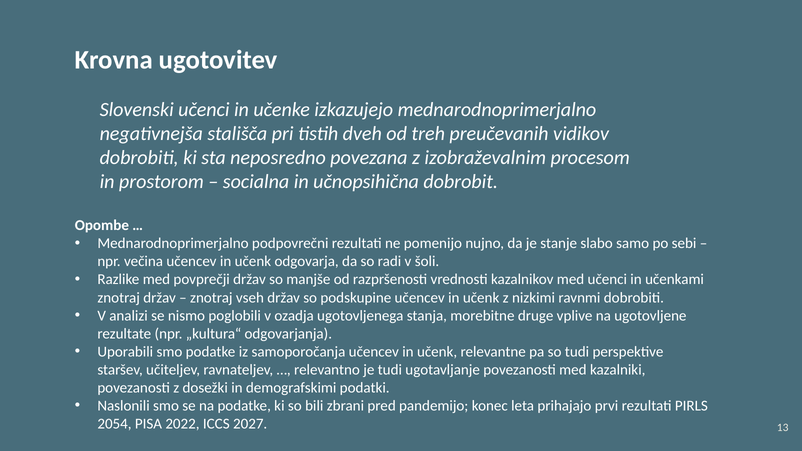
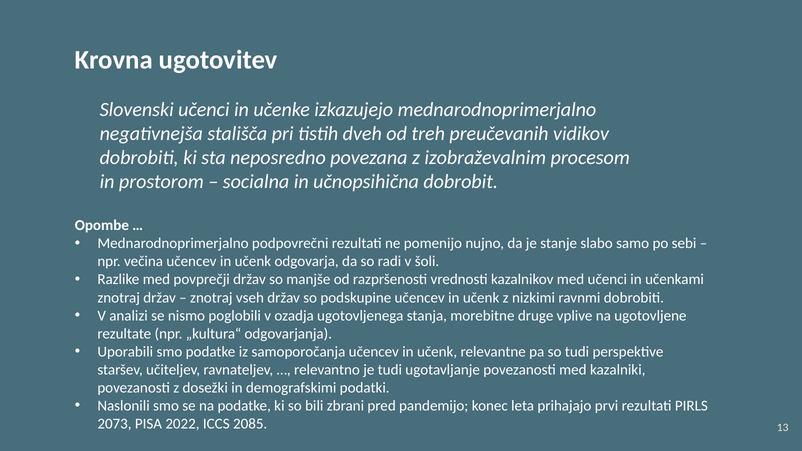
2054: 2054 -> 2073 (114, 424)
2027: 2027 -> 2085 (250, 424)
